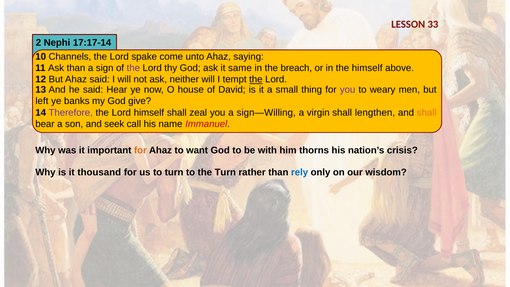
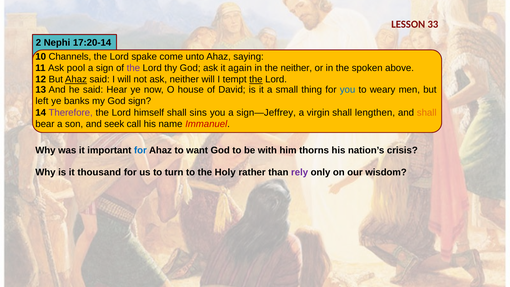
17:17-14: 17:17-14 -> 17:20-14 (92, 43)
Ask than: than -> pool (76, 68)
same: same -> again (240, 68)
the breach: breach -> neither (296, 68)
the himself: himself -> spoken (367, 68)
Ahaz underline: none -> present (76, 79)
you colour: purple -> blue (348, 90)
God give: give -> sign (140, 101)
zeal: zeal -> sins (198, 112)
sign—Willing: sign—Willing -> sign—Jeffrey (266, 112)
for colour: orange -> blue (140, 150)
the Turn: Turn -> Holy (225, 172)
rely colour: blue -> purple (300, 172)
